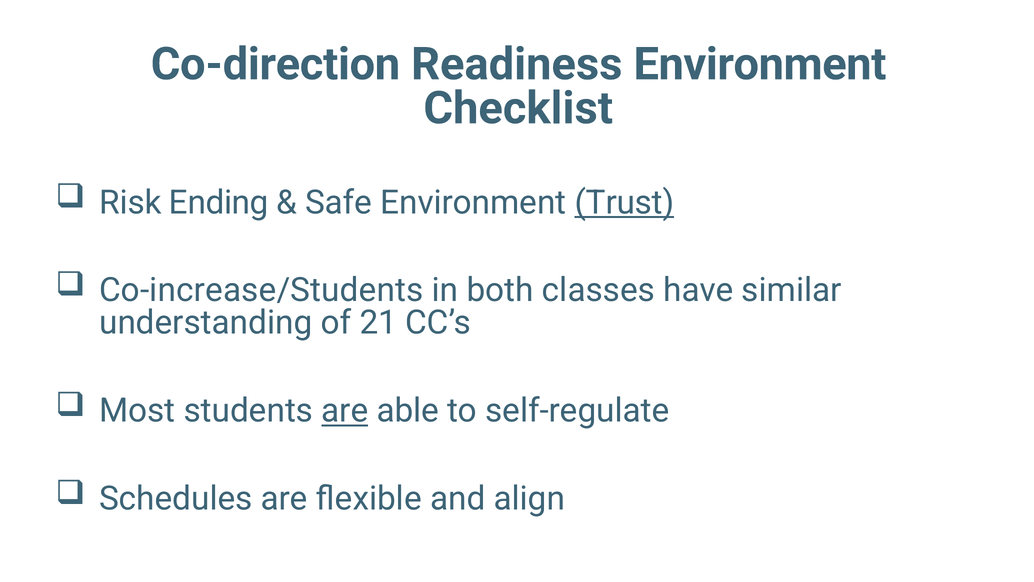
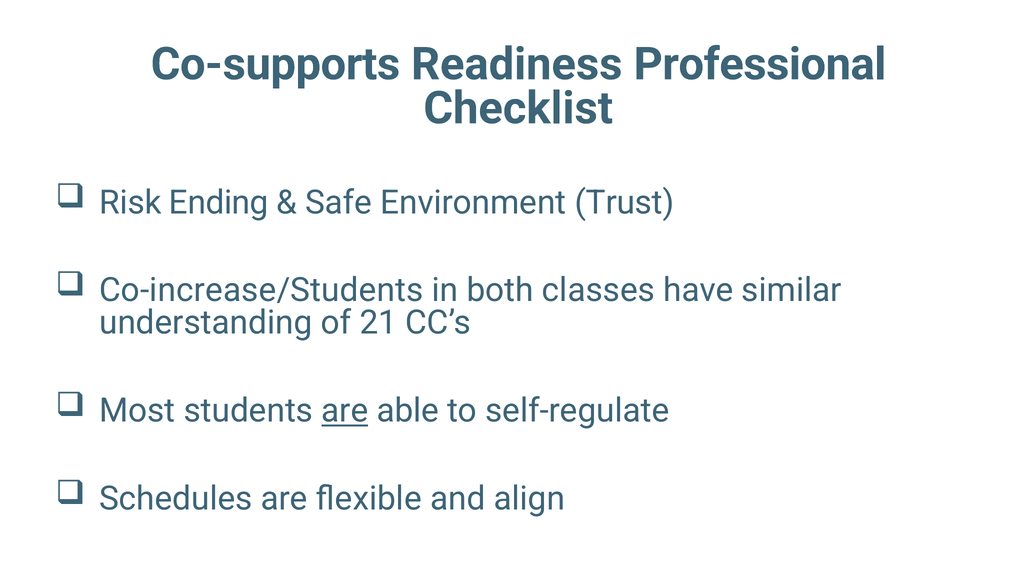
Co-direction: Co-direction -> Co-supports (275, 64)
Readiness Environment: Environment -> Professional (760, 64)
Trust underline: present -> none (624, 202)
